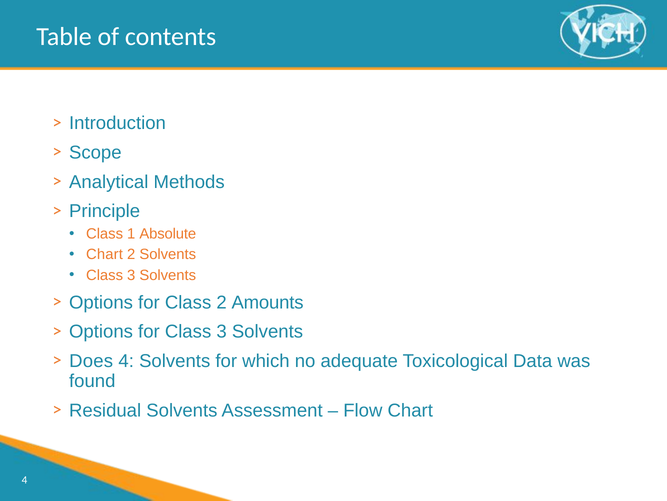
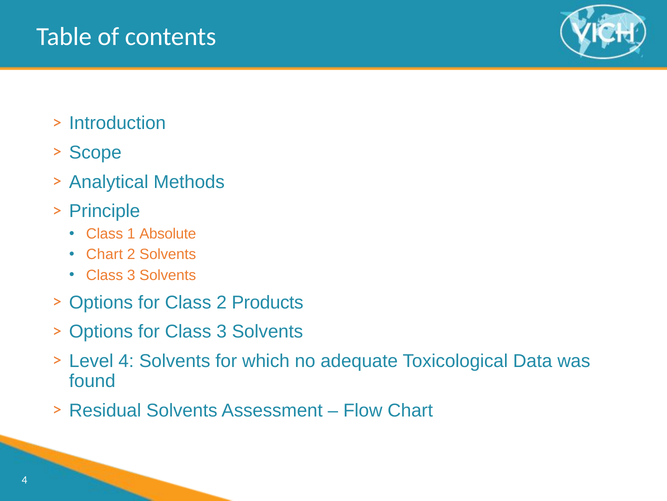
Amounts: Amounts -> Products (268, 302)
Does: Does -> Level (91, 361)
